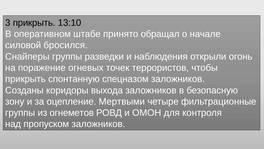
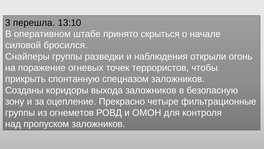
3 прикрыть: прикрыть -> перешла (34, 23)
обращал: обращал -> скрыться (160, 34)
Мертвыми: Мертвыми -> Прекрасно (122, 101)
